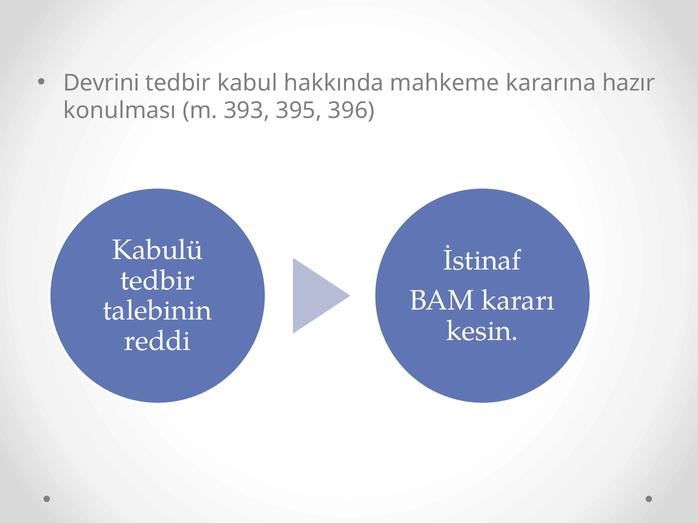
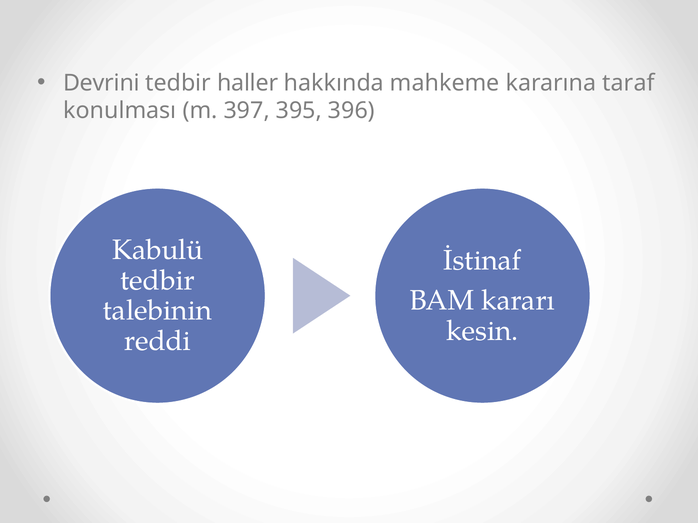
kabul: kabul -> haller (248, 83)
hazır: hazır -> taraf (628, 83)
393: 393 -> 397 (247, 111)
